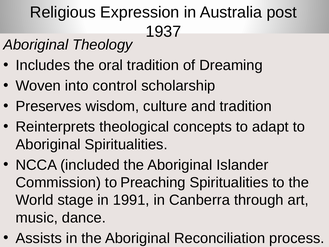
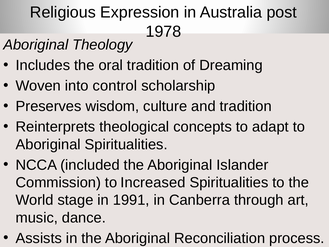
1937: 1937 -> 1978 (163, 32)
Preaching: Preaching -> Increased (153, 182)
